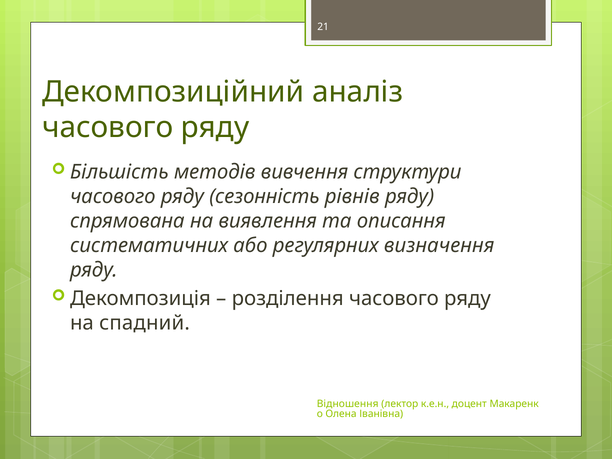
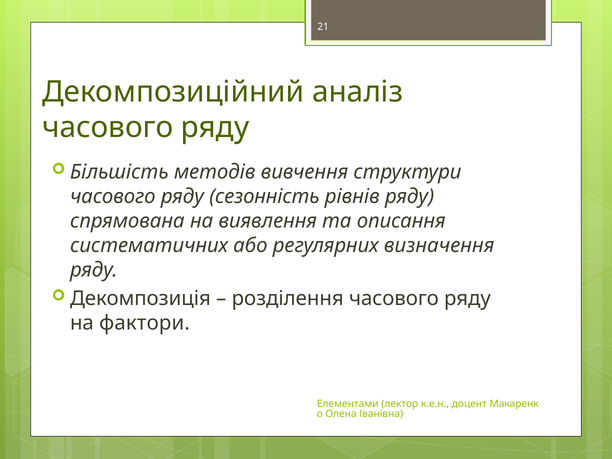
спадний: спадний -> фактори (145, 323)
Відношення: Відношення -> Елементами (348, 404)
